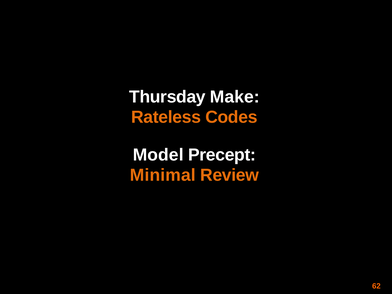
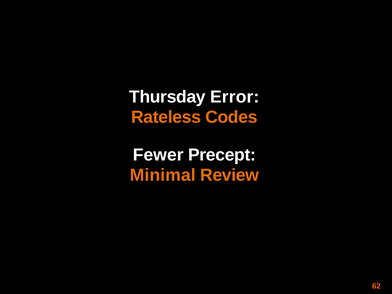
Make: Make -> Error (235, 97)
Model: Model -> Fewer (158, 155)
